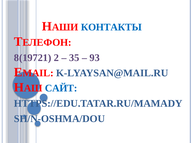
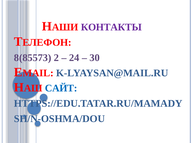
КОНТАКТЫ colour: blue -> purple (111, 27)
8(19721: 8(19721 -> 8(85573 (33, 58)
35: 35 -> 24 (74, 58)
93: 93 -> 30 (95, 58)
